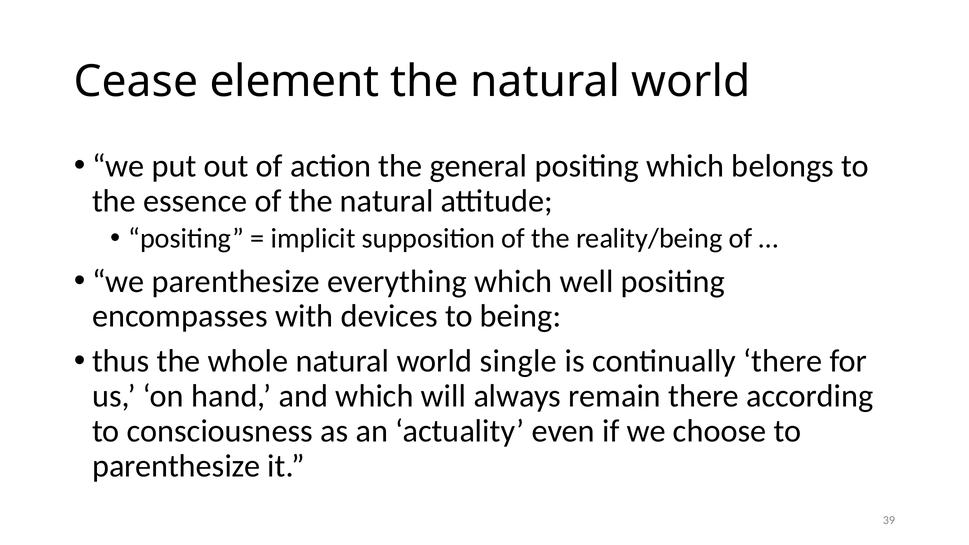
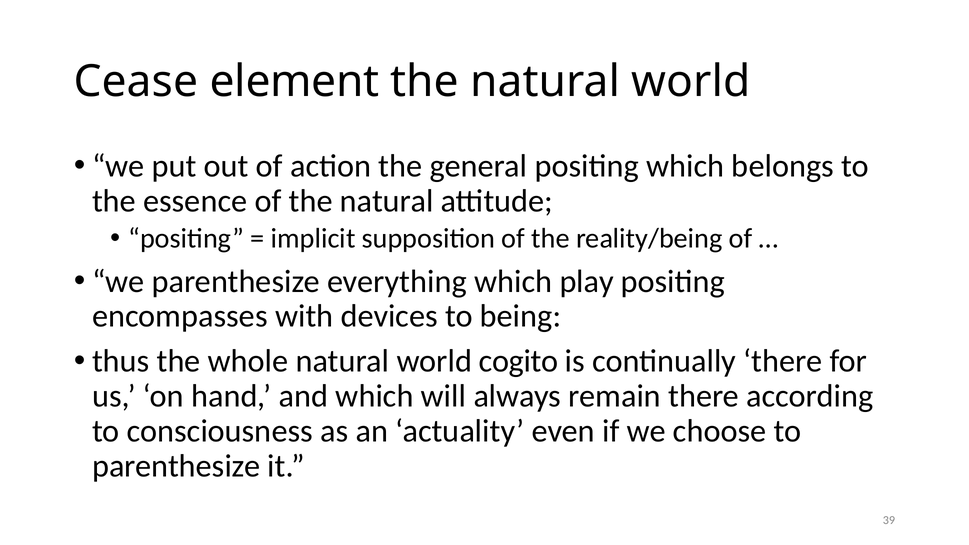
well: well -> play (587, 281)
single: single -> cogito (519, 361)
